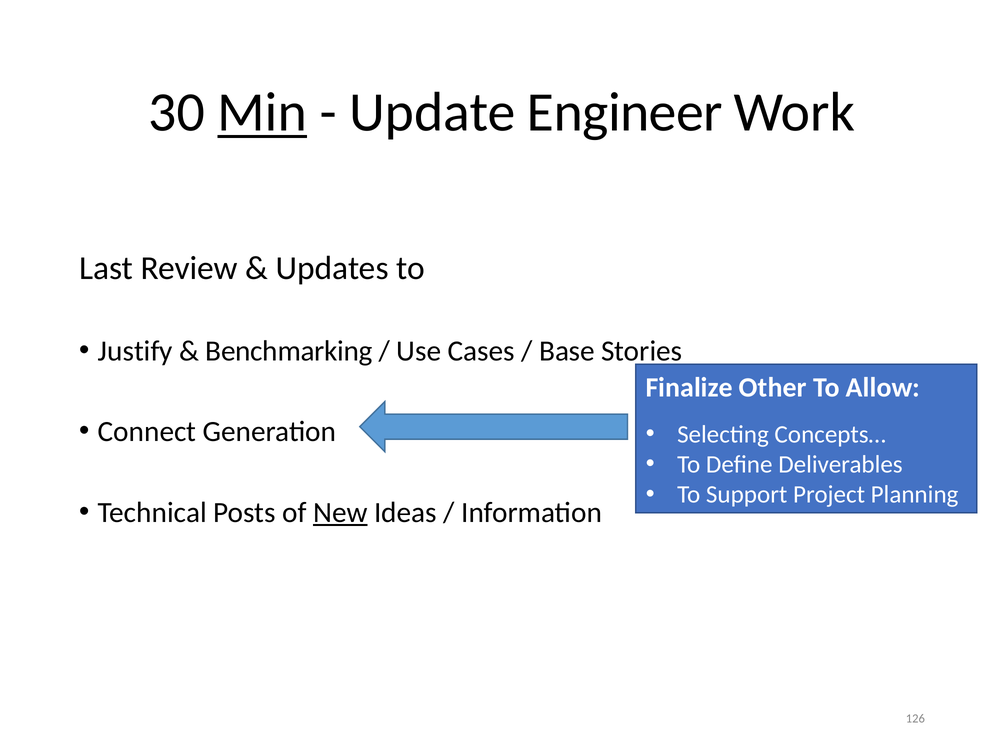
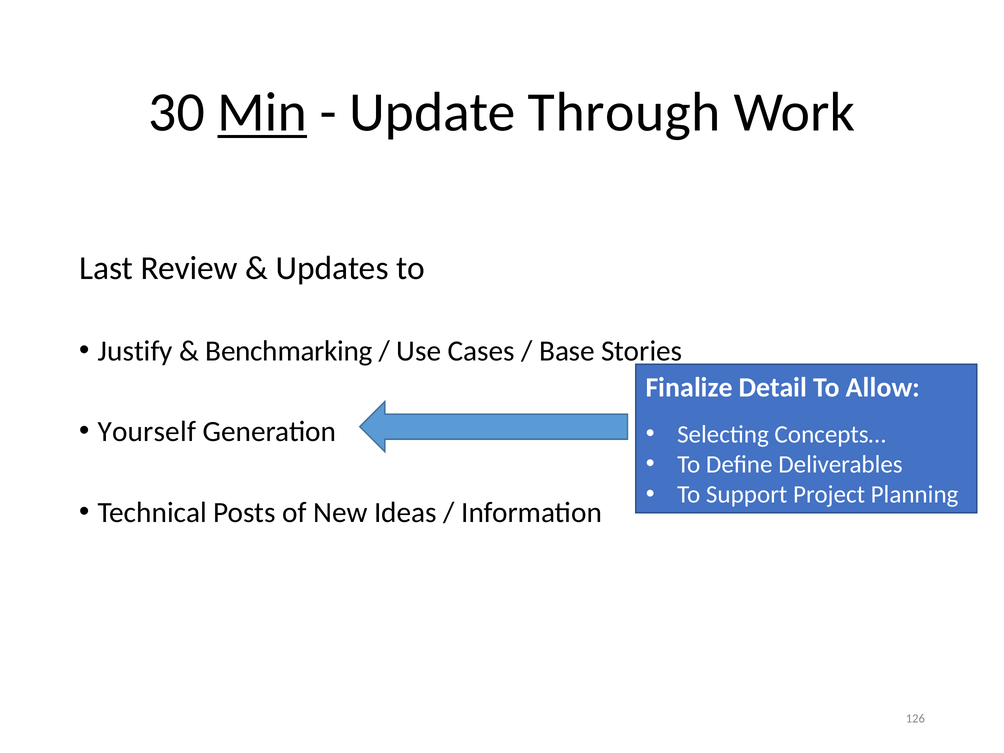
Engineer: Engineer -> Through (624, 112)
Other: Other -> Detail (773, 388)
Connect: Connect -> Yourself (147, 432)
New underline: present -> none (340, 513)
